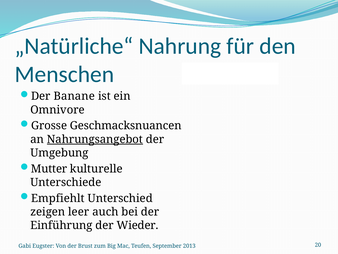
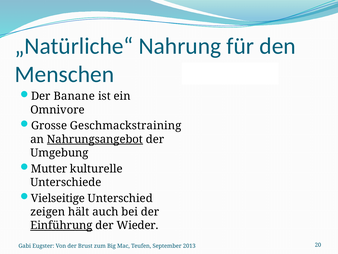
Geschmacksnuancen: Geschmacksnuancen -> Geschmackstraining (126, 126)
Empfiehlt: Empfiehlt -> Vielseitige (58, 198)
leer: leer -> hält (79, 212)
Einführung underline: none -> present (61, 225)
